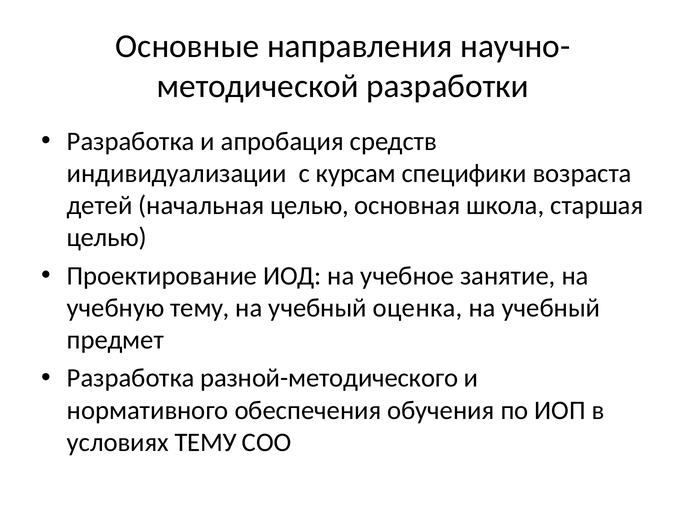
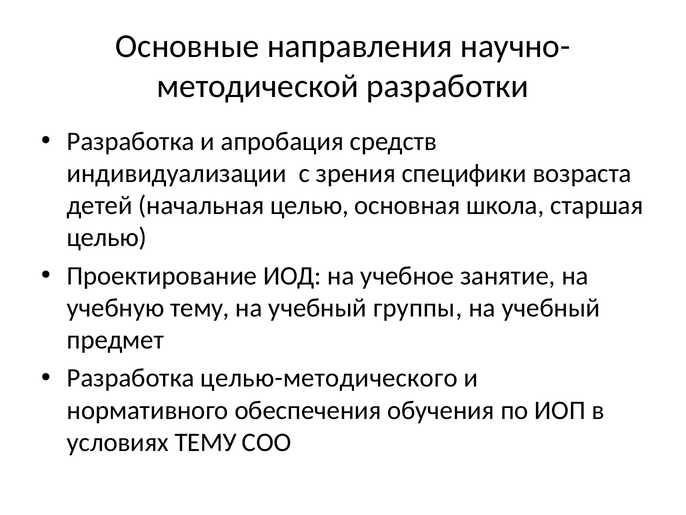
курсам: курсам -> зрения (356, 173)
оценка: оценка -> группы (418, 308)
разной-методического: разной-методического -> целью-методического (329, 378)
